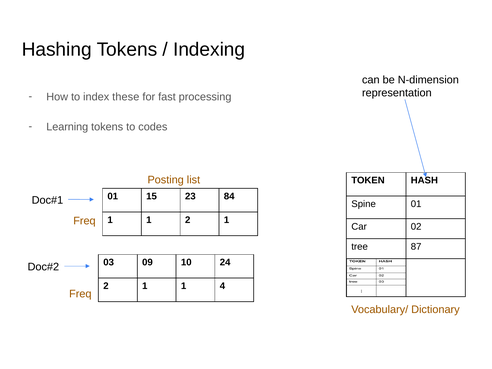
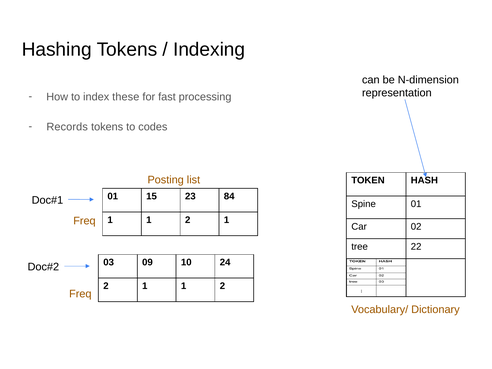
Learning: Learning -> Records (67, 127)
87: 87 -> 22 (416, 247)
2 1 1 4: 4 -> 2 (222, 286)
